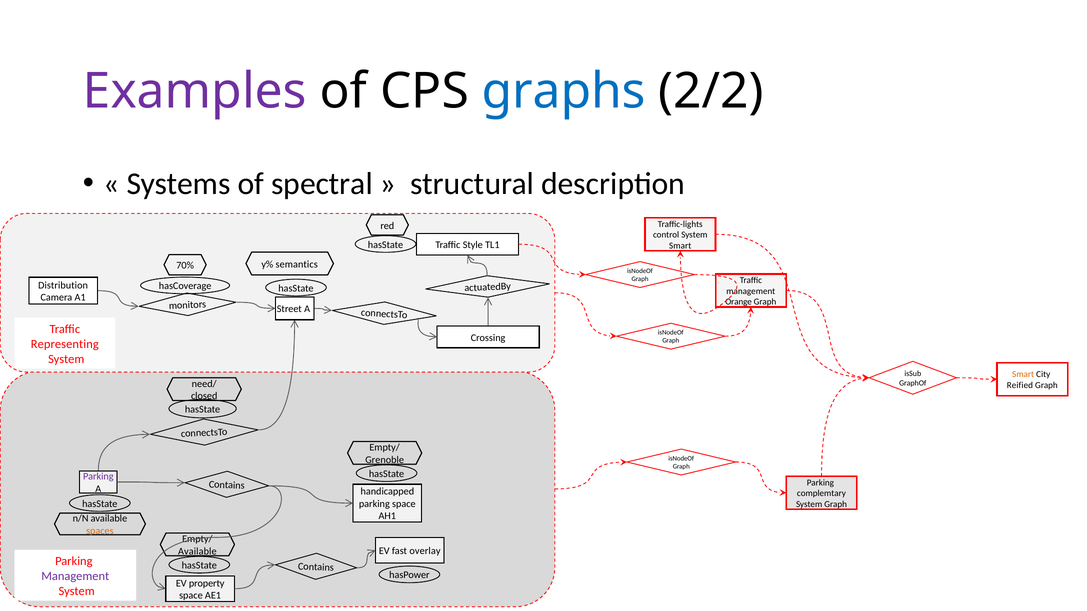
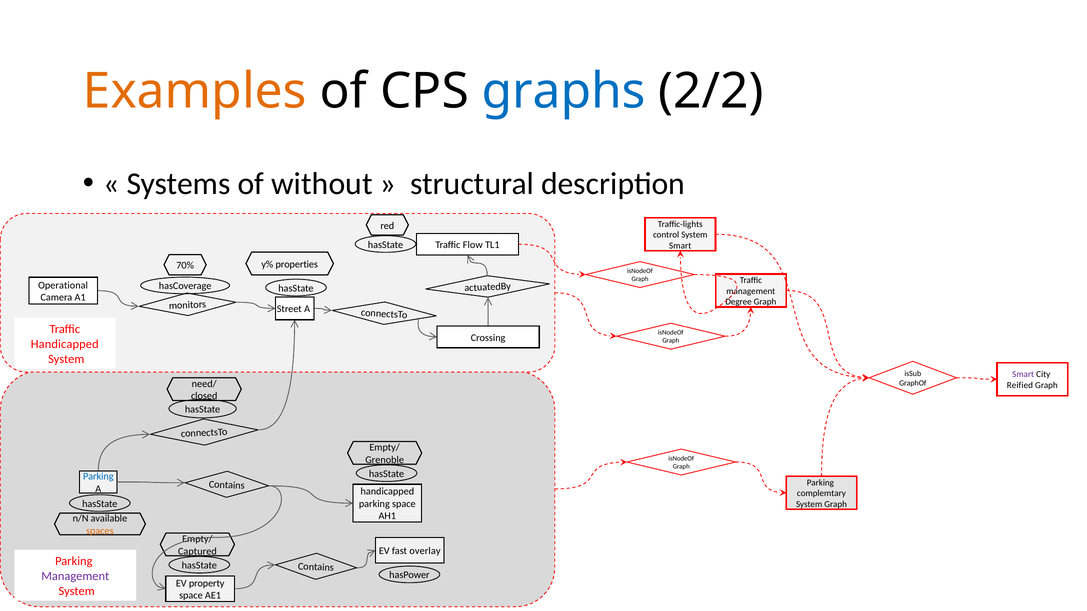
Examples colour: purple -> orange (195, 91)
spectral: spectral -> without (322, 184)
Style: Style -> Flow (473, 245)
semantics: semantics -> properties (297, 264)
Distribution: Distribution -> Operational (63, 285)
Orange: Orange -> Degree (739, 302)
Representing: Representing -> Handicapped (65, 344)
Smart colour: orange -> purple (1023, 375)
Parking colour: purple -> blue (98, 477)
Available: Available -> Captured (197, 552)
